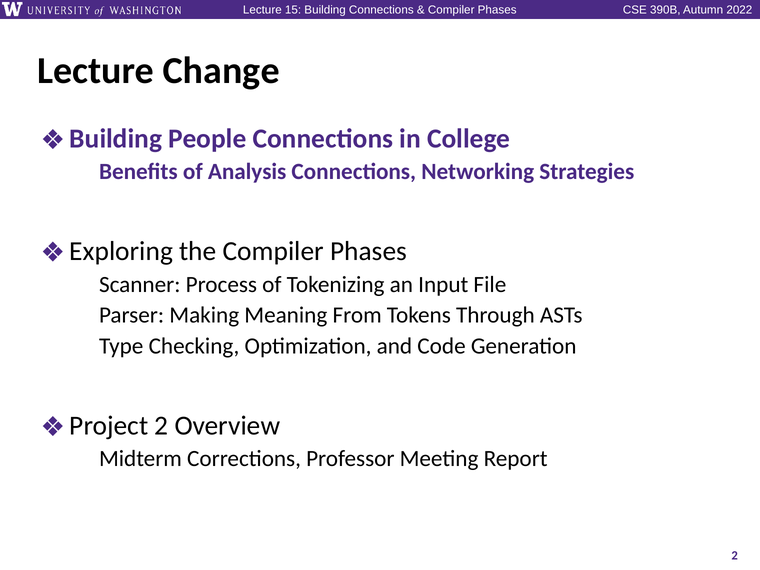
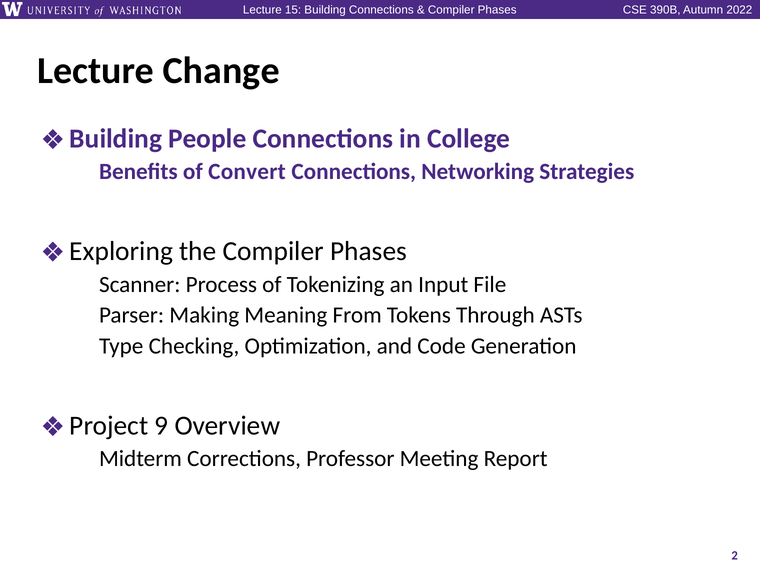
Analysis: Analysis -> Convert (247, 172)
2: 2 -> 9 (161, 426)
